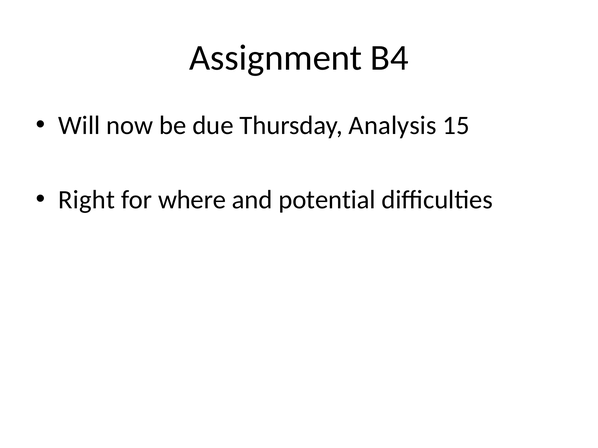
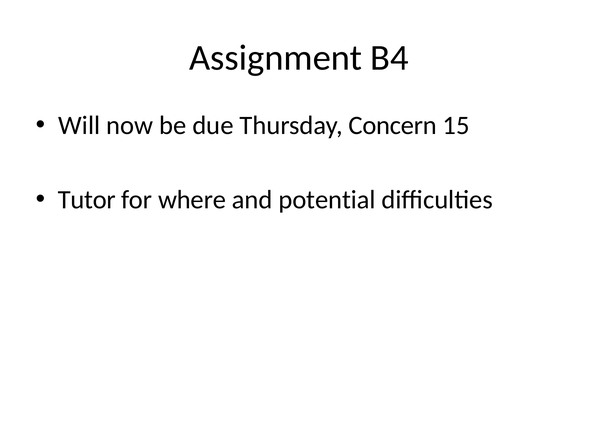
Analysis: Analysis -> Concern (393, 125)
Right: Right -> Tutor (87, 200)
